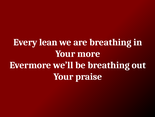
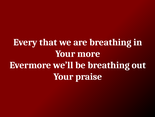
lean: lean -> that (48, 42)
